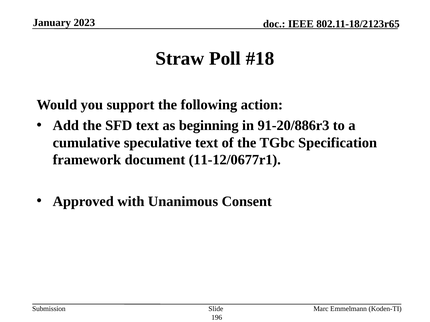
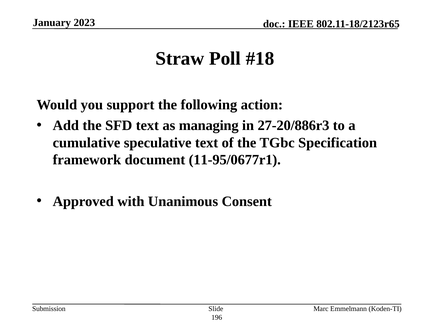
beginning: beginning -> managing (209, 126)
91-20/886r3: 91-20/886r3 -> 27-20/886r3 (293, 126)
11-12/0677r1: 11-12/0677r1 -> 11-95/0677r1 (235, 160)
